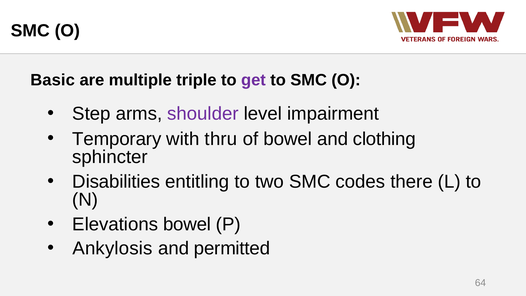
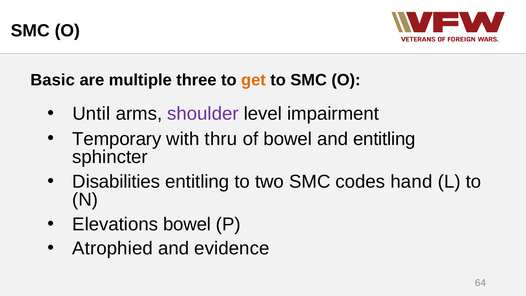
triple: triple -> three (196, 80)
get colour: purple -> orange (253, 80)
Step: Step -> Until (91, 114)
and clothing: clothing -> entitling (384, 139)
there: there -> hand (411, 182)
Ankylosis: Ankylosis -> Atrophied (113, 248)
permitted: permitted -> evidence (232, 248)
